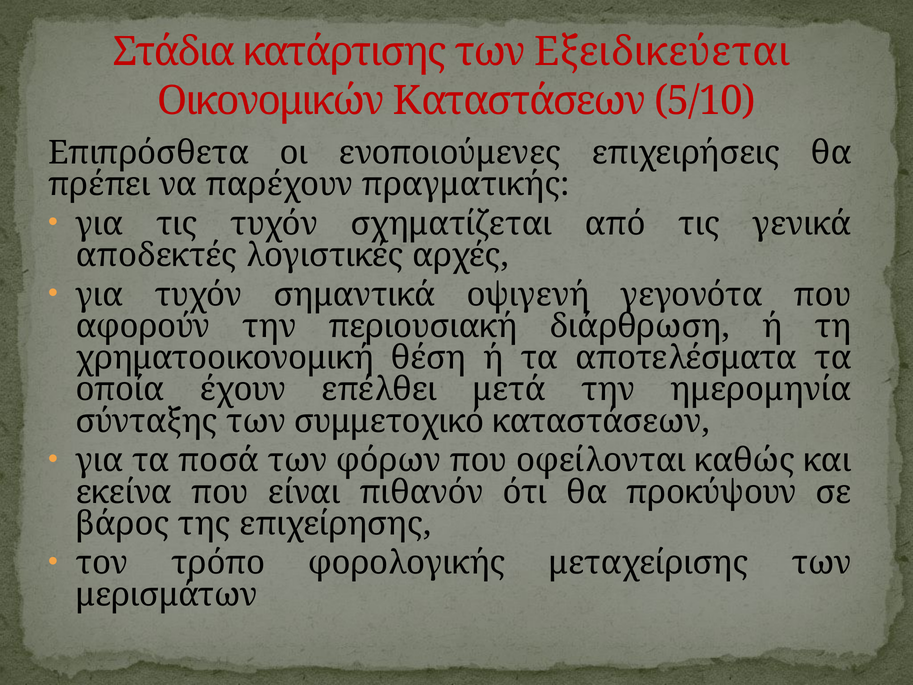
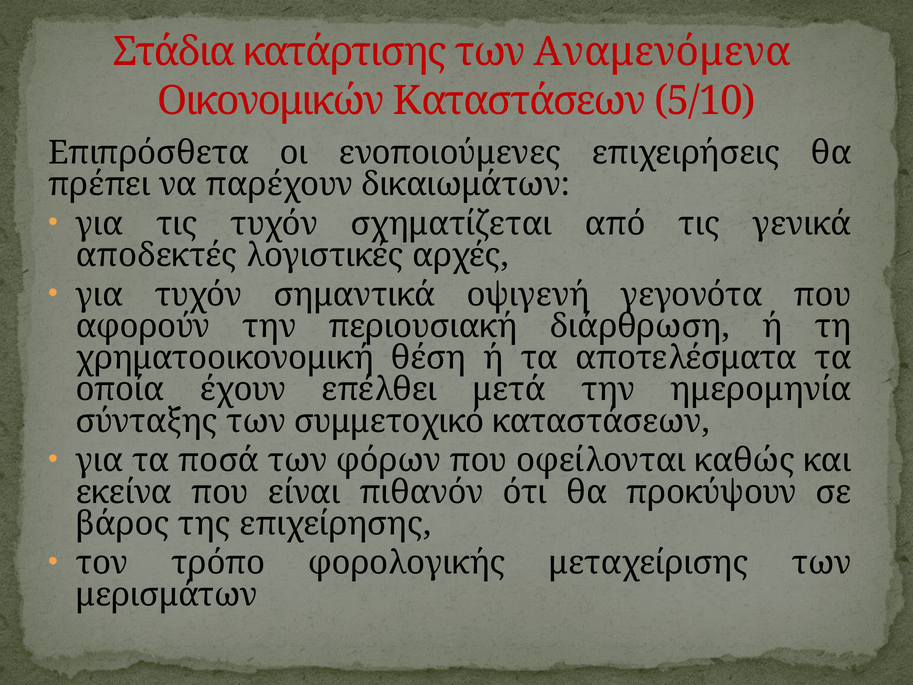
Εξειδικεύεται: Εξειδικεύεται -> Αναμενόμενα (663, 52)
πραγματικής: πραγματικής -> δικαιωμάτων (466, 184)
